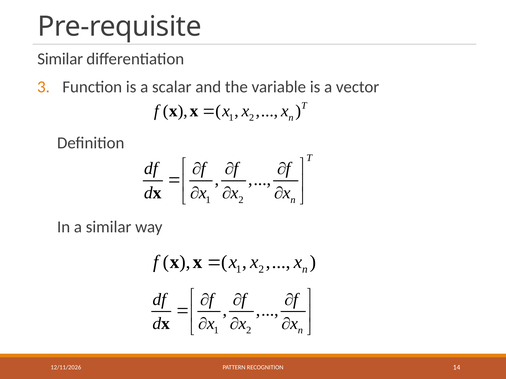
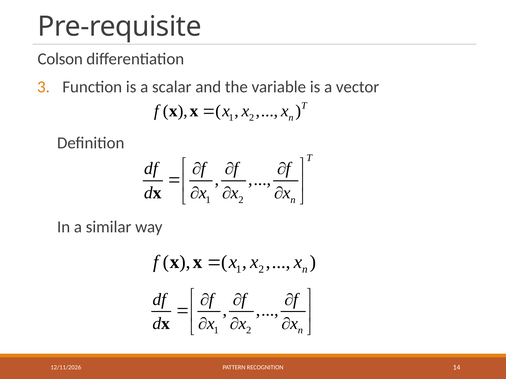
Similar: Similar -> Colson (60, 59)
